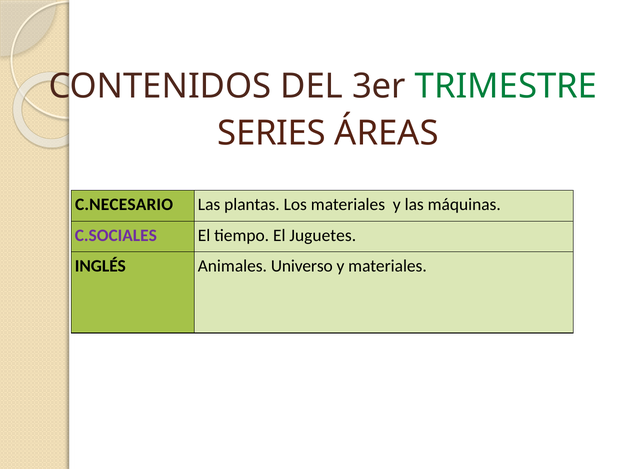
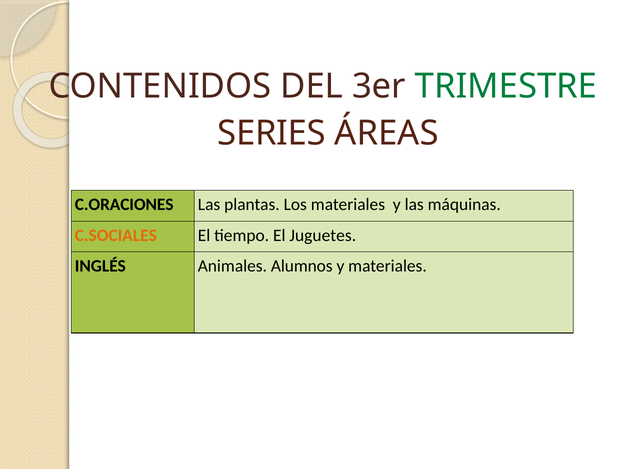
C.NECESARIO: C.NECESARIO -> C.ORACIONES (124, 205)
C.SOCIALES colour: purple -> orange (116, 236)
Universo: Universo -> Alumnos (302, 266)
